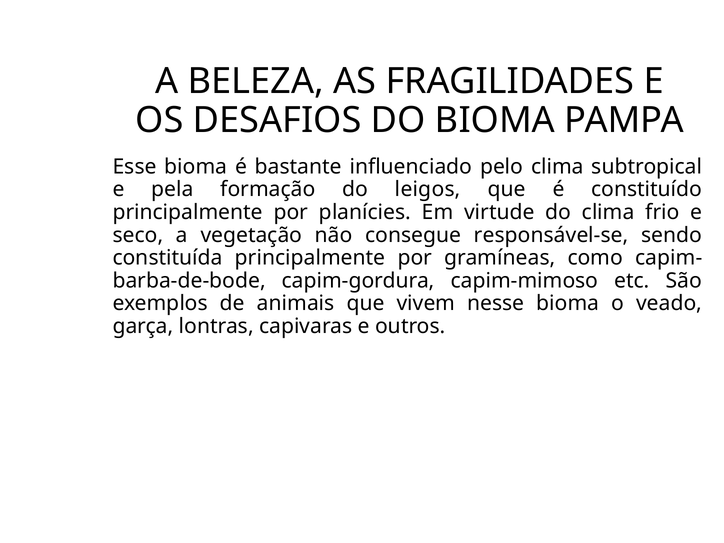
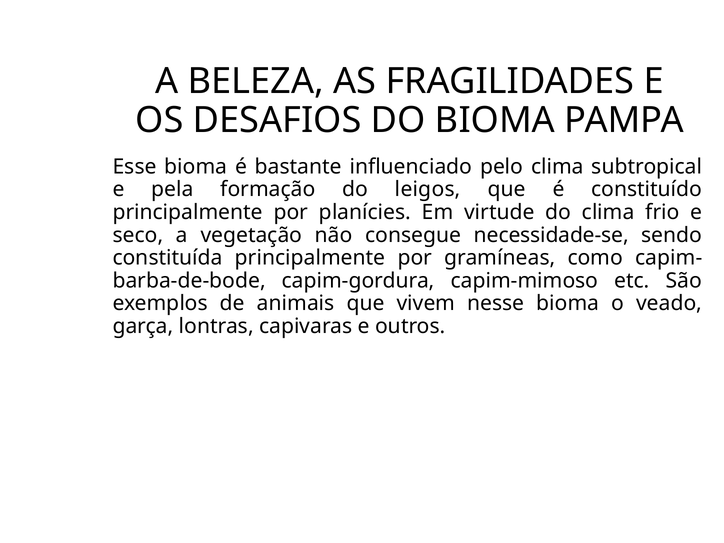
responsável-se: responsável-se -> necessidade-se (551, 235)
